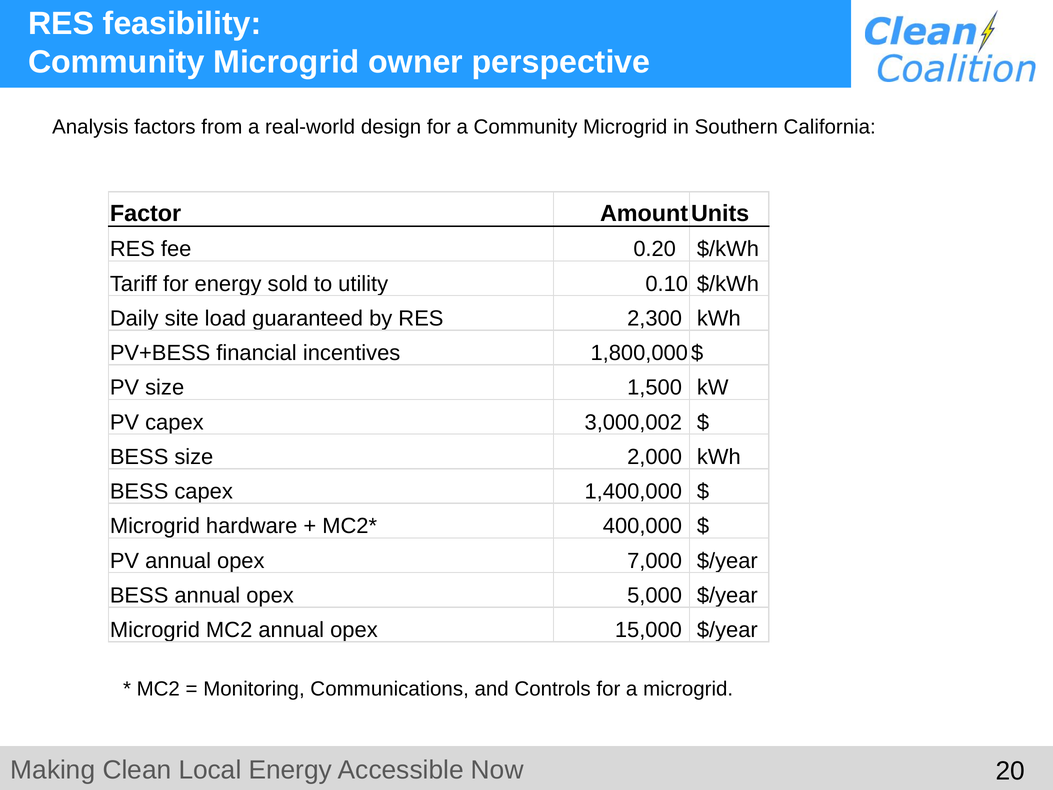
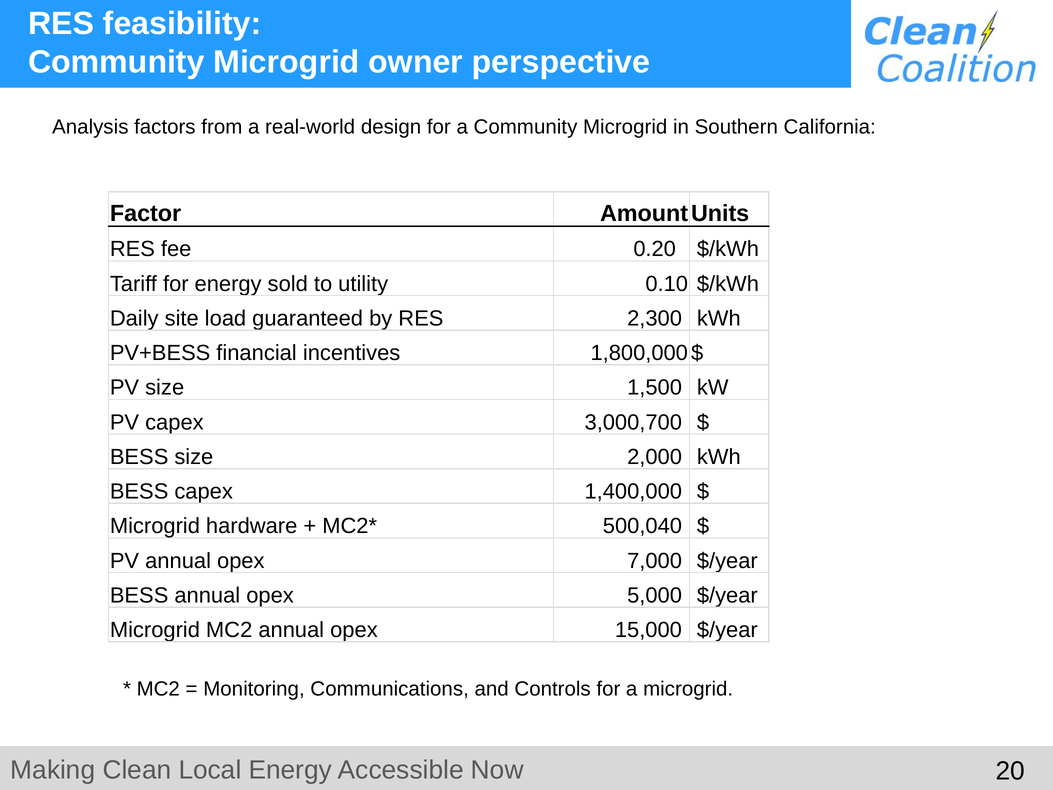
3,000,002: 3,000,002 -> 3,000,700 (633, 422)
400,000: 400,000 -> 500,040 (642, 526)
